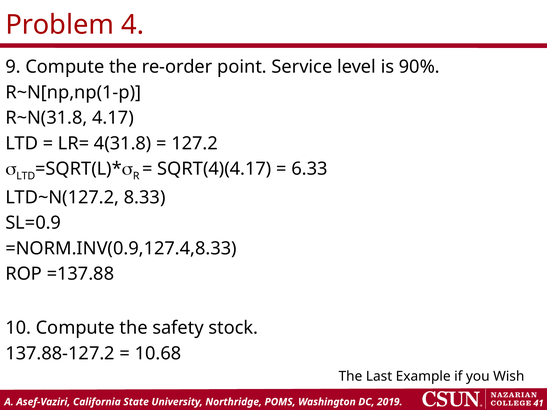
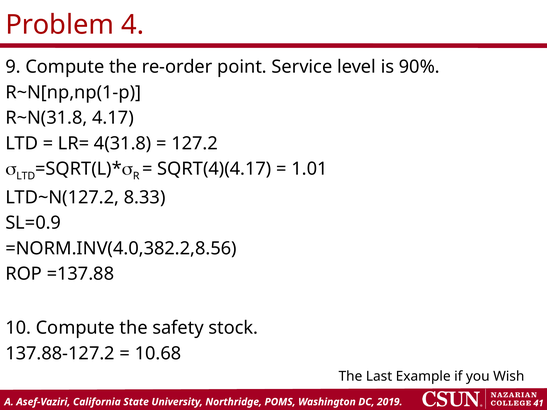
6.33: 6.33 -> 1.01 (309, 169)
=NORM.INV(0.9,127.4,8.33: =NORM.INV(0.9,127.4,8.33 -> =NORM.INV(4.0,382.2,8.56 (121, 249)
